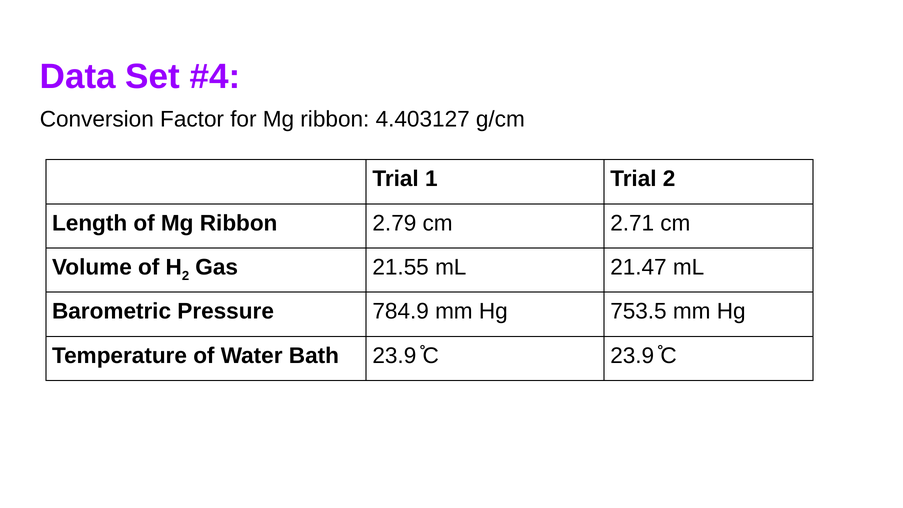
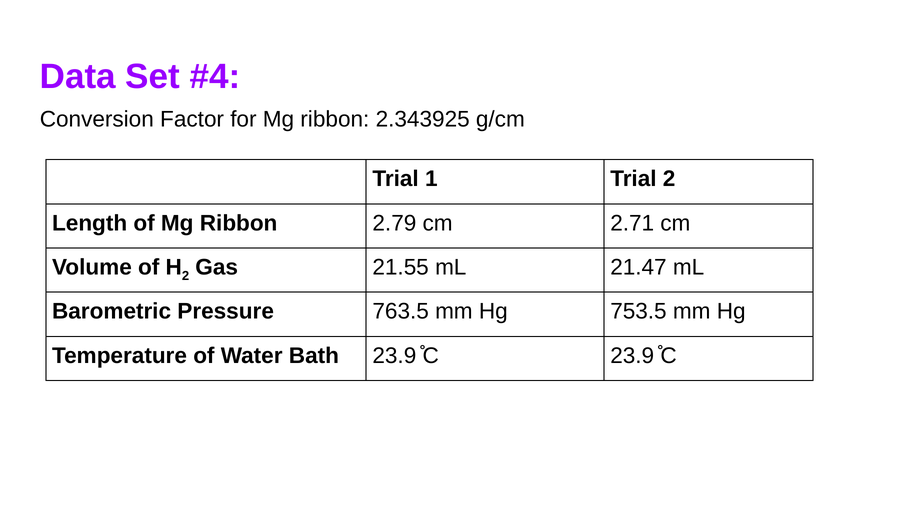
4.403127: 4.403127 -> 2.343925 (423, 119)
784.9: 784.9 -> 763.5 (401, 311)
